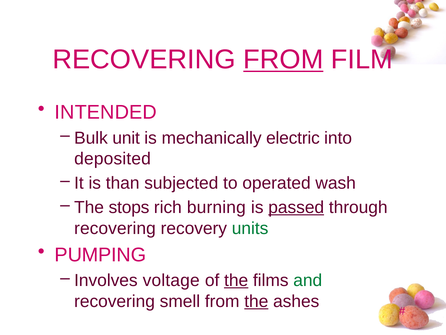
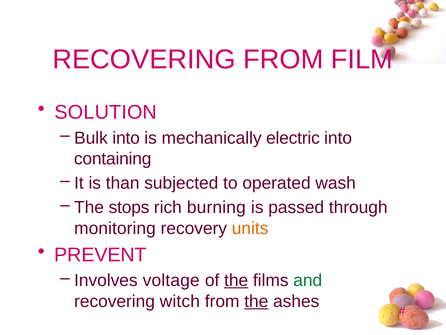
FROM underline: present -> none (283, 60)
INTENDED: INTENDED -> SOLUTION (106, 112)
Bulk unit: unit -> into (126, 138)
deposited: deposited -> containing (113, 159)
passed underline: present -> none (296, 207)
recovering: recovering -> monitoring (115, 228)
units colour: green -> orange (250, 228)
PUMPING: PUMPING -> PREVENT (100, 254)
smell: smell -> witch (180, 301)
